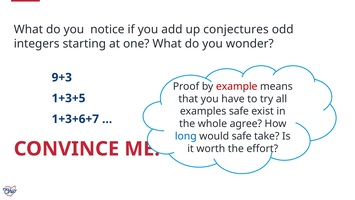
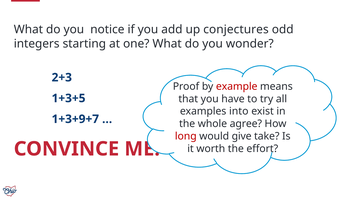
9+3: 9+3 -> 2+3 (62, 77)
examples safe: safe -> into (239, 111)
1+3+6+7: 1+3+6+7 -> 1+3+9+7 (75, 119)
long colour: blue -> red (186, 136)
would safe: safe -> give (242, 136)
